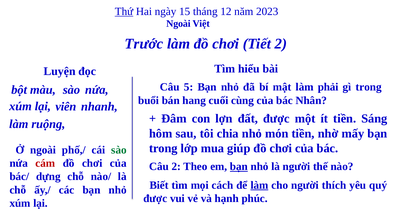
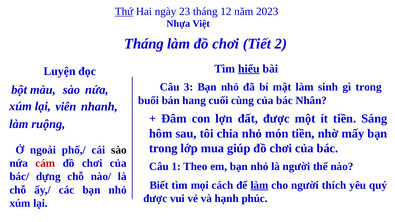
15: 15 -> 23 (185, 12)
Ngoài: Ngoài -> Nhựa (178, 24)
Trước: Trước -> Tháng (144, 44)
hiểu underline: none -> present (249, 69)
5: 5 -> 3 (189, 87)
phải: phải -> sinh (328, 87)
sào colour: green -> black (119, 150)
Câu 2: 2 -> 1 (176, 167)
bạn underline: present -> none (239, 167)
